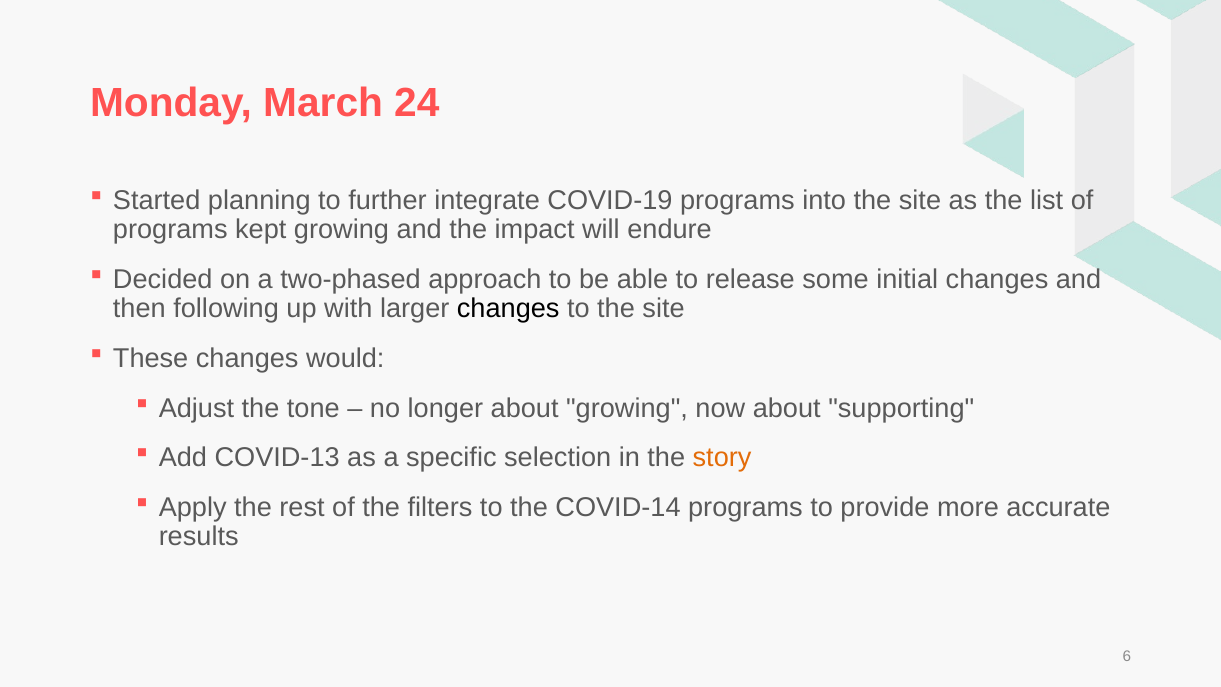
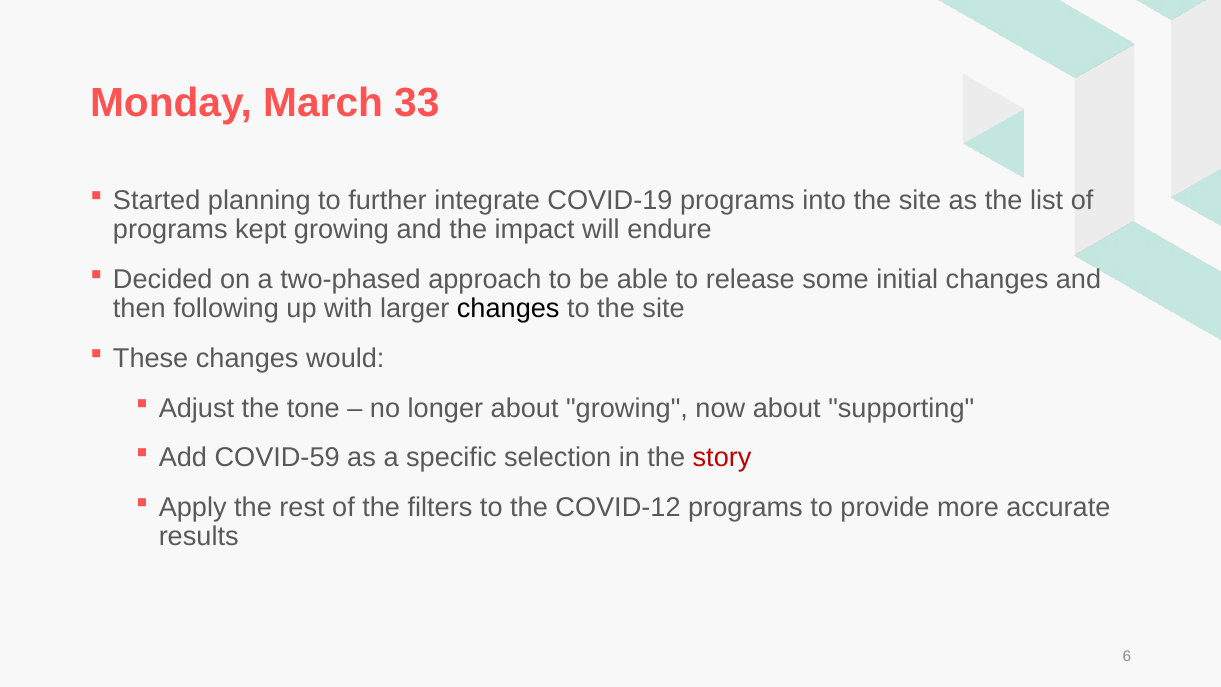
24: 24 -> 33 (417, 103)
COVID-13: COVID-13 -> COVID-59 (277, 458)
story colour: orange -> red (722, 458)
COVID-14: COVID-14 -> COVID-12 (618, 507)
